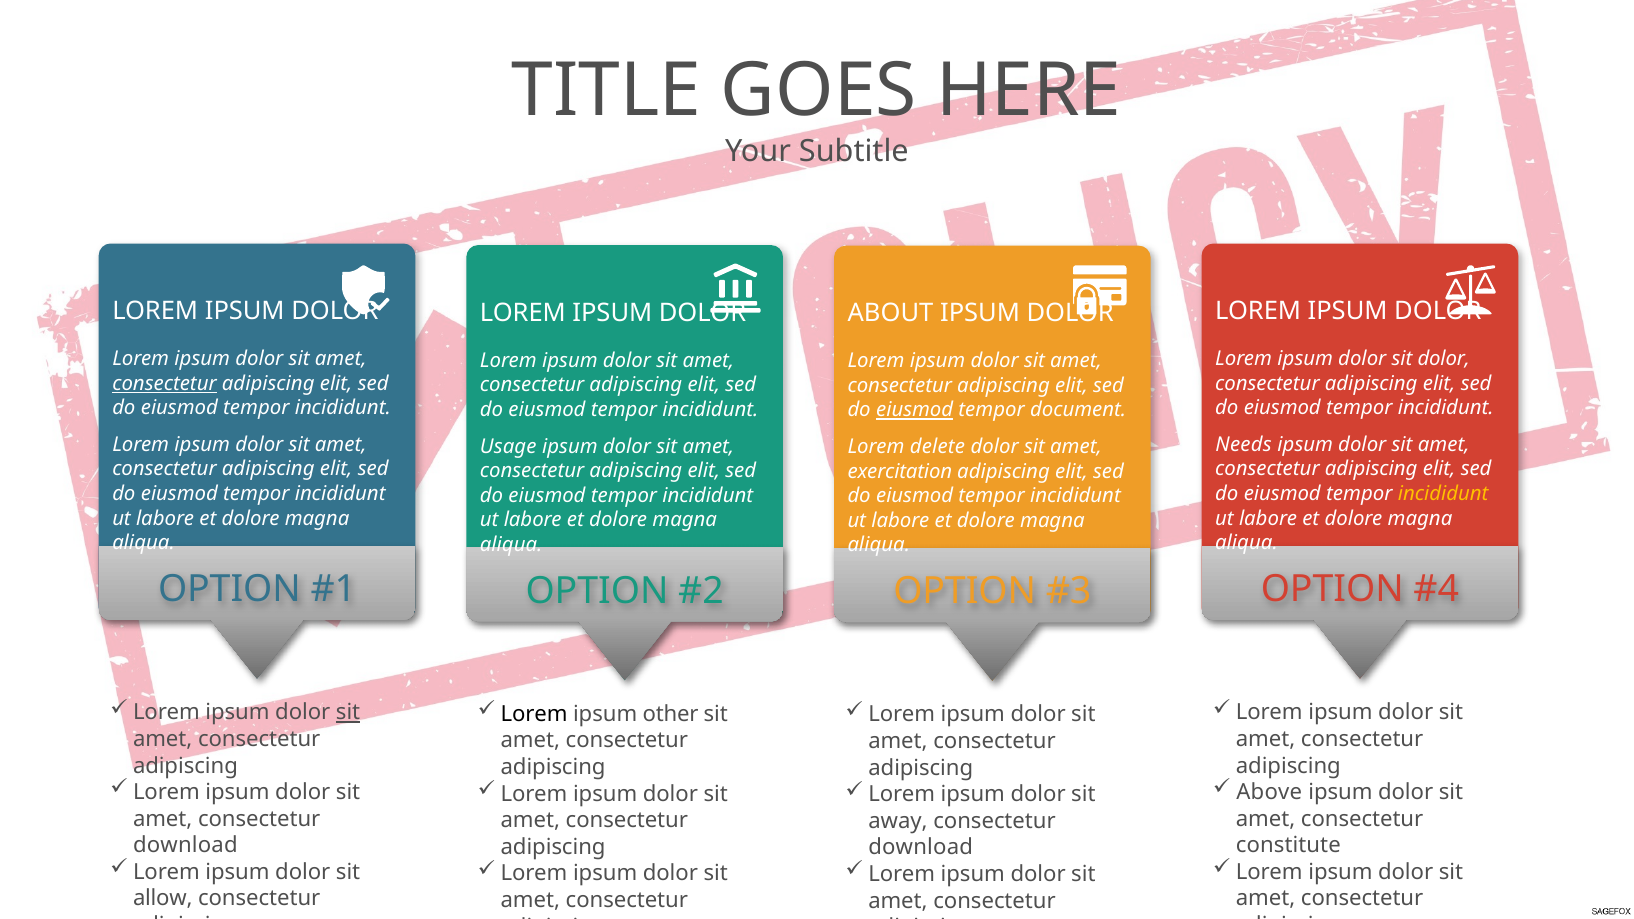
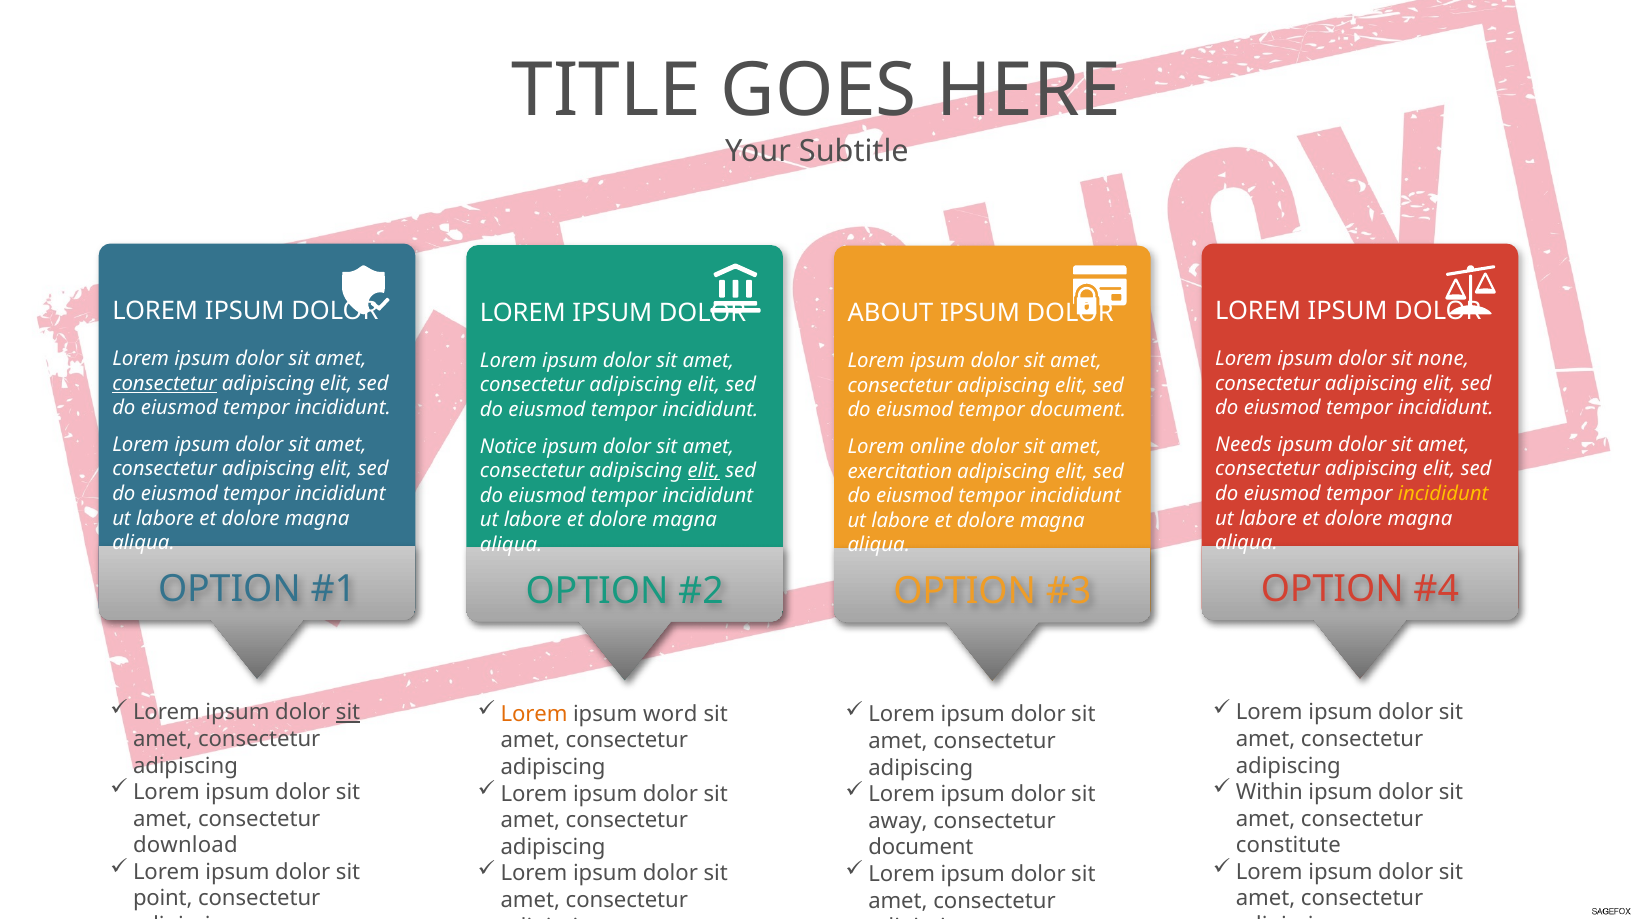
sit dolor: dolor -> none (1444, 359)
eiusmod underline: present -> none (915, 410)
Usage: Usage -> Notice (508, 446)
delete: delete -> online (938, 447)
elit underline: none -> present (704, 471)
Lorem colour: black -> orange (534, 714)
other: other -> word (670, 714)
Above: Above -> Within (1269, 792)
download: download -> document (921, 848)
allow: allow -> point (163, 899)
